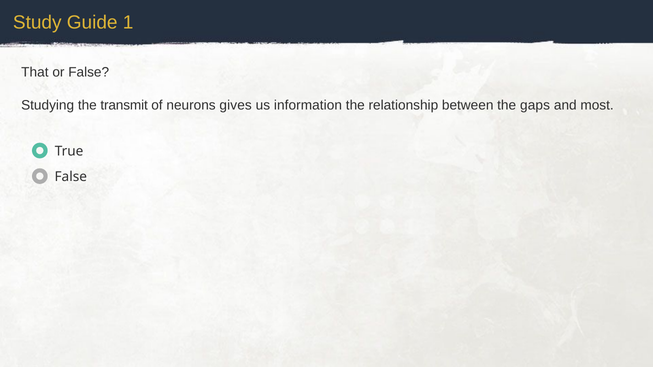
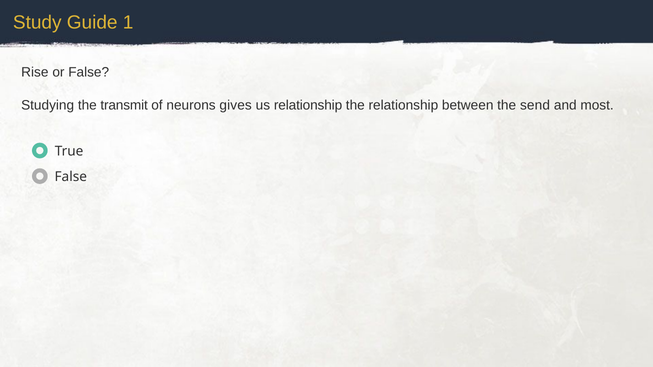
That: That -> Rise (35, 72)
us information: information -> relationship (308, 105)
gaps: gaps -> send (535, 105)
